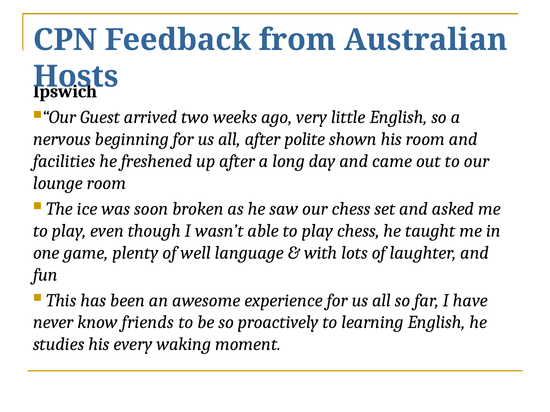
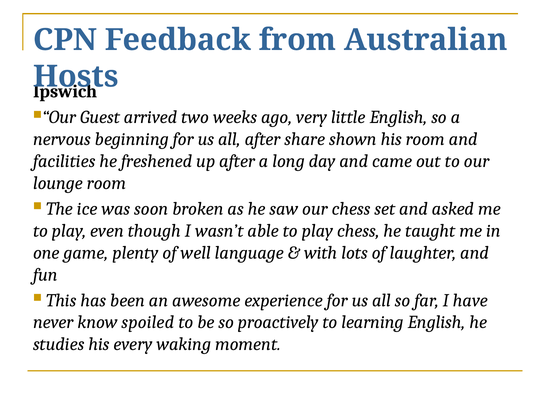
polite: polite -> share (305, 139)
friends: friends -> spoiled (148, 323)
